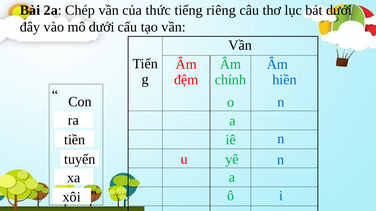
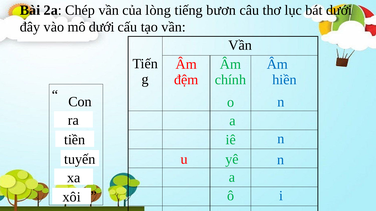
thức: thức -> lòng (158, 10)
riêng: riêng -> bươn (221, 10)
